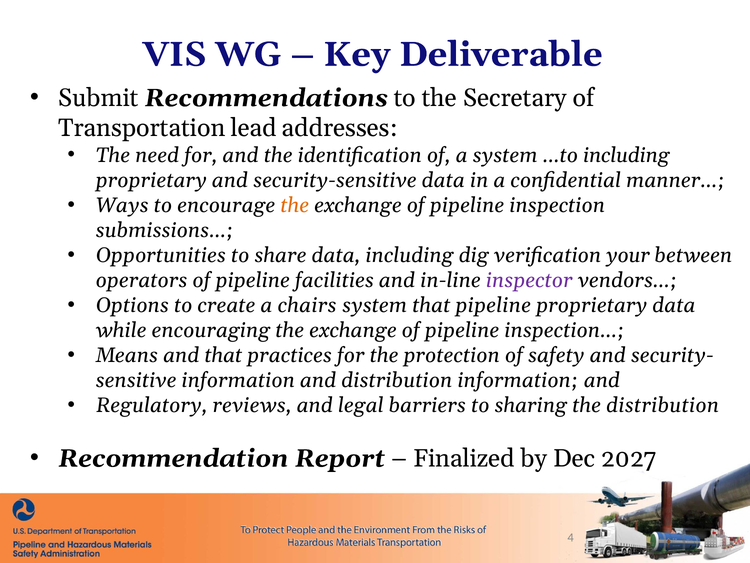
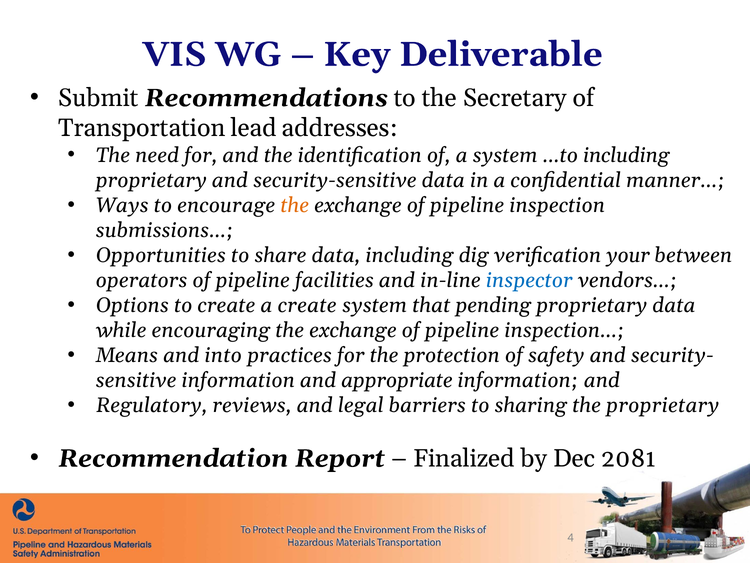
inspector colour: purple -> blue (529, 280)
a chairs: chairs -> create (307, 305)
that pipeline: pipeline -> pending (493, 305)
and that: that -> into (223, 355)
and distribution: distribution -> appropriate (397, 380)
the distribution: distribution -> proprietary (663, 405)
2027: 2027 -> 2081 (629, 458)
